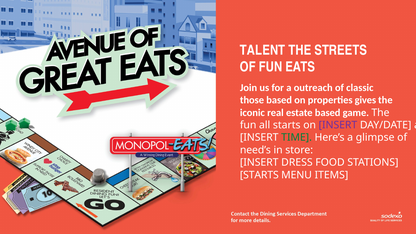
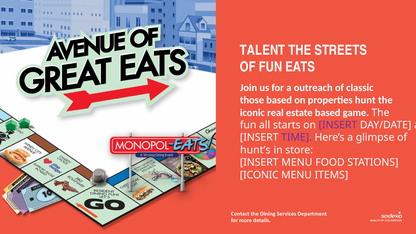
gives: gives -> hunt (365, 100)
TIME colour: green -> purple (297, 138)
need’s: need’s -> hunt’s (255, 150)
INSERT DRESS: DRESS -> MENU (297, 163)
STARTS: STARTS -> ICONIC (259, 175)
